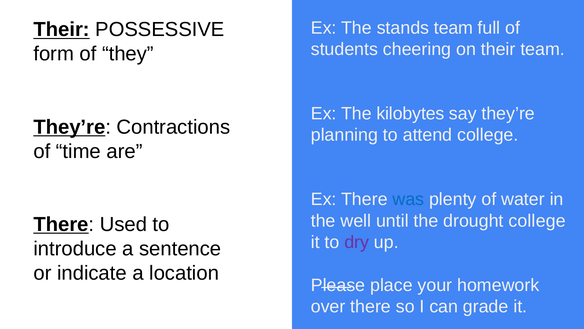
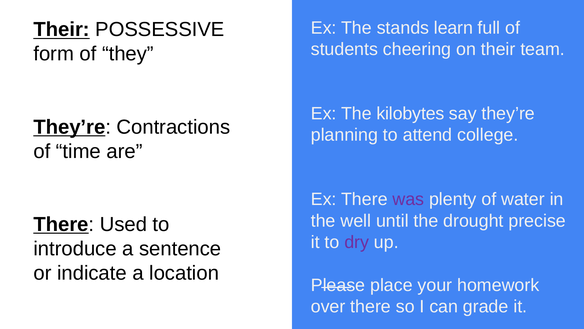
stands team: team -> learn (453, 28)
was colour: blue -> purple (408, 199)
drought college: college -> precise (537, 220)
